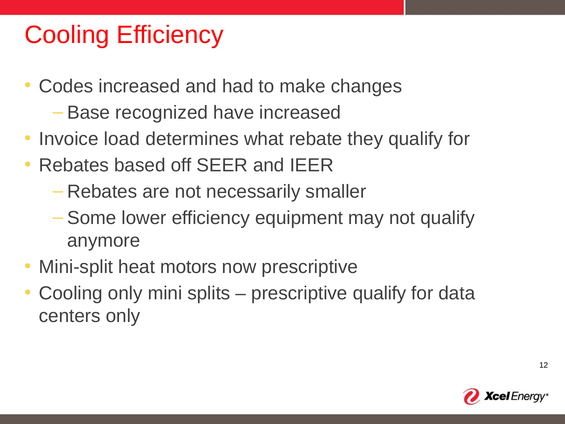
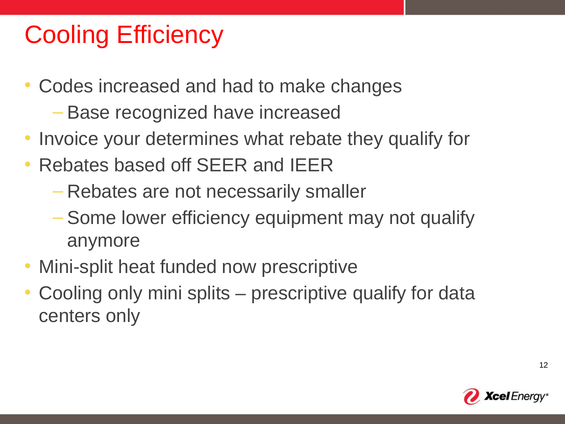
load: load -> your (122, 139)
motors: motors -> funded (189, 267)
